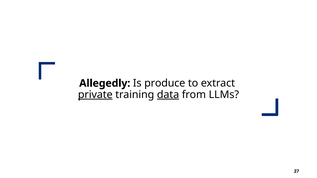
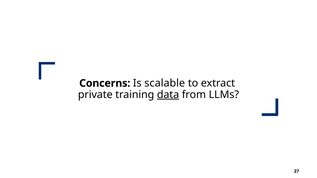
Allegedly: Allegedly -> Concerns (105, 83)
produce: produce -> scalable (165, 83)
private underline: present -> none (95, 95)
